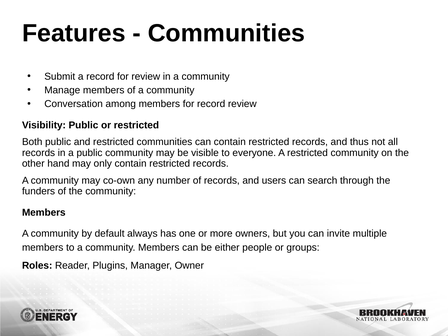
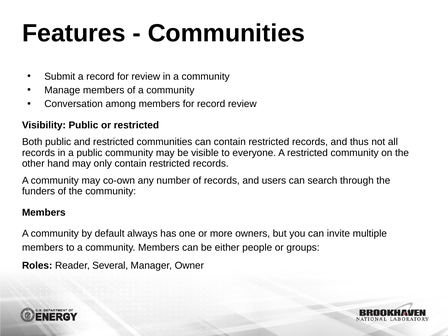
Plugins: Plugins -> Several (110, 265)
